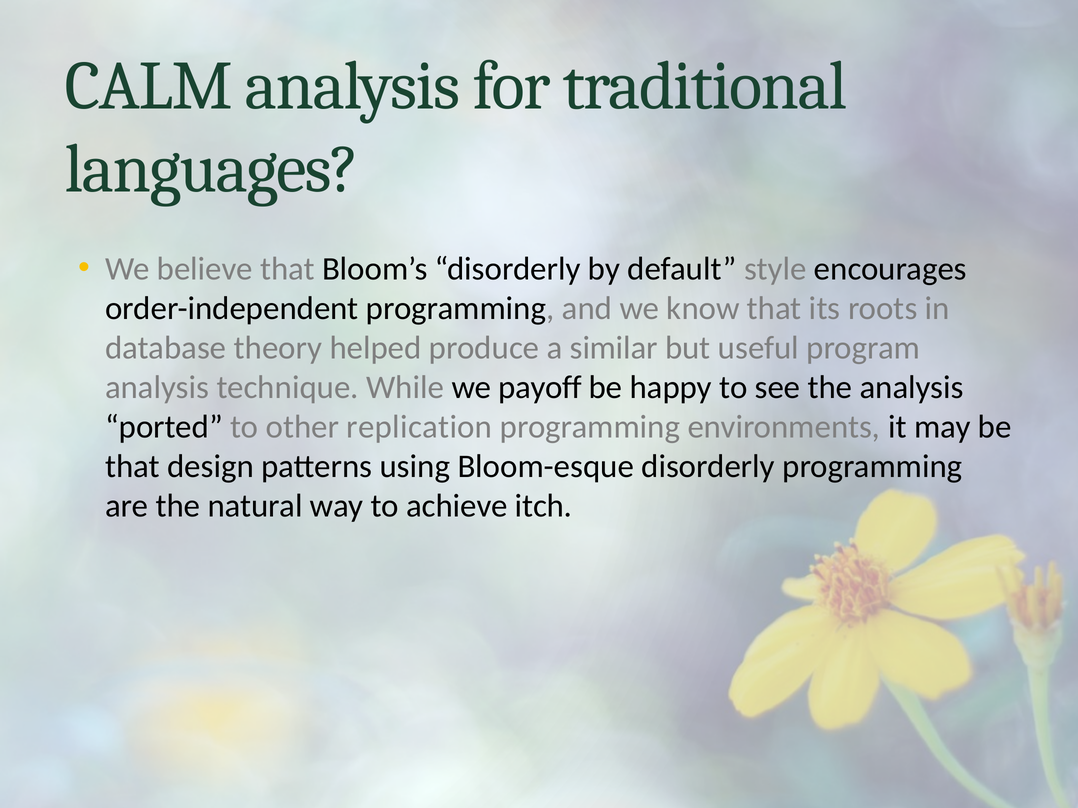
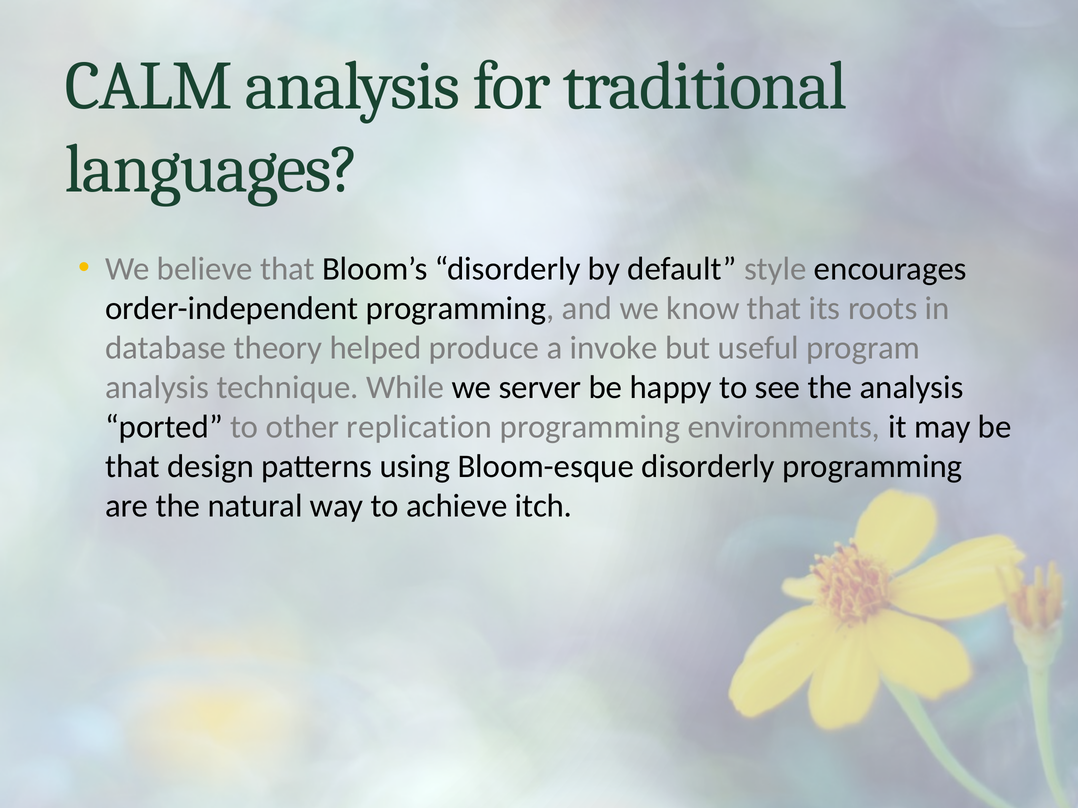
similar: similar -> invoke (614, 348)
payoff: payoff -> server (540, 388)
